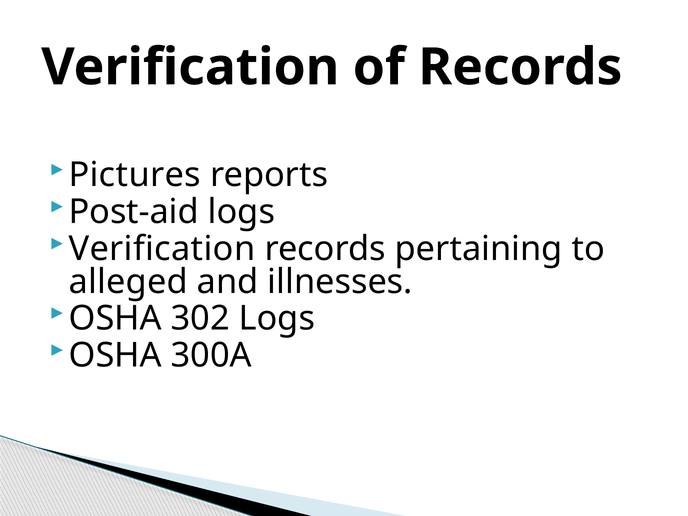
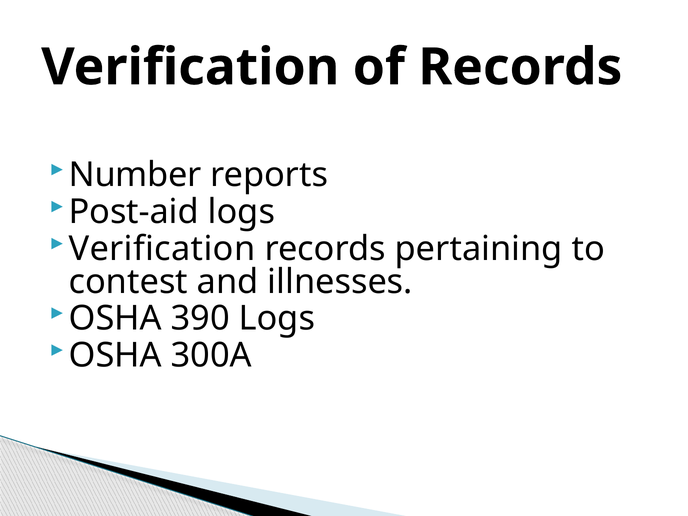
Pictures: Pictures -> Number (135, 175)
alleged: alleged -> contest (128, 282)
302: 302 -> 390 (200, 319)
